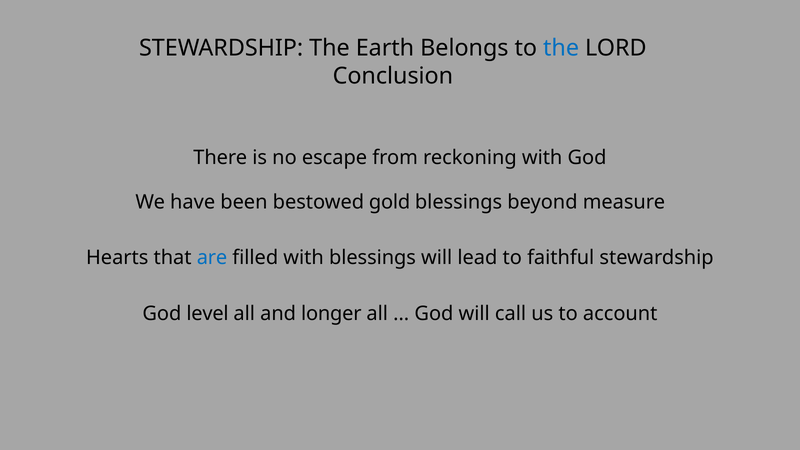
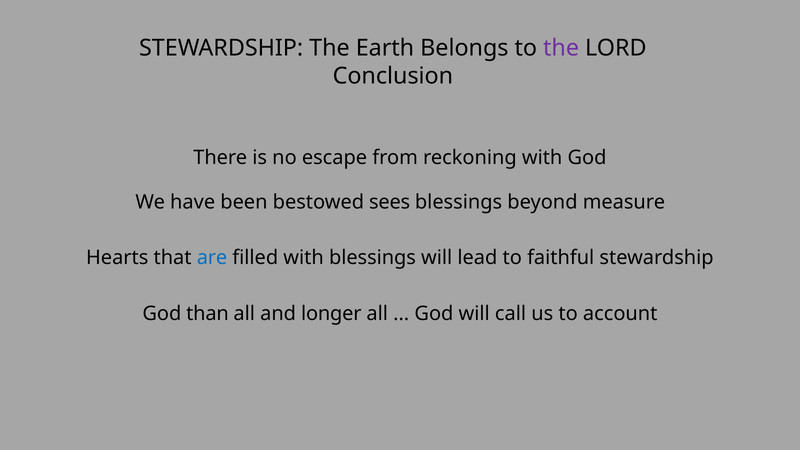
the colour: blue -> purple (561, 48)
gold: gold -> sees (390, 202)
level: level -> than (208, 314)
